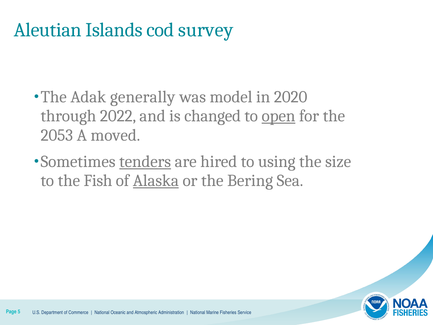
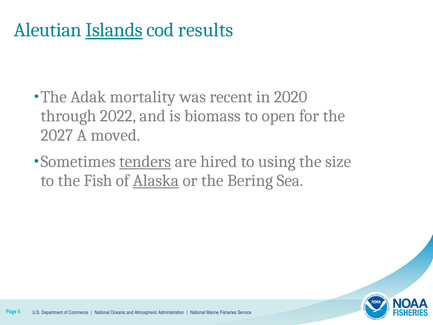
Islands underline: none -> present (114, 30)
survey: survey -> results (206, 30)
generally: generally -> mortality (143, 97)
model: model -> recent (231, 97)
changed: changed -> biomass (212, 116)
open underline: present -> none (279, 116)
2053: 2053 -> 2027 (57, 135)
